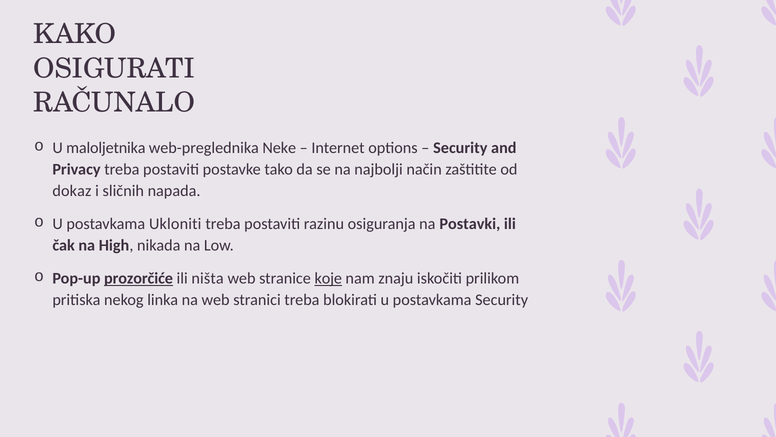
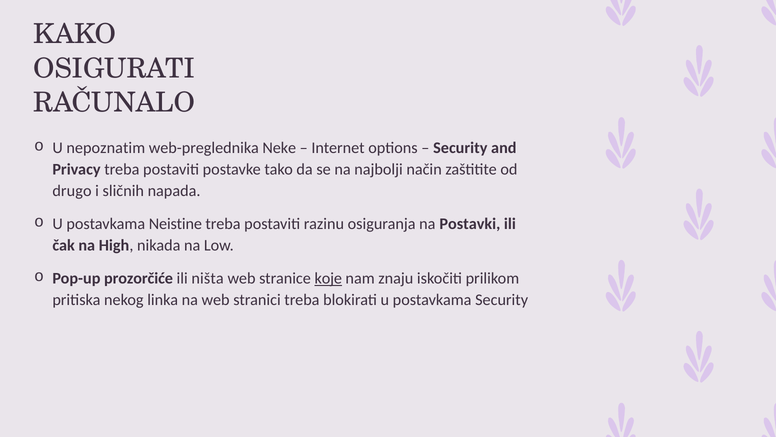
maloljetnika: maloljetnika -> nepoznatim (106, 148)
dokaz: dokaz -> drugo (72, 191)
Ukloniti: Ukloniti -> Neistine (175, 224)
prozorčiće underline: present -> none (139, 278)
